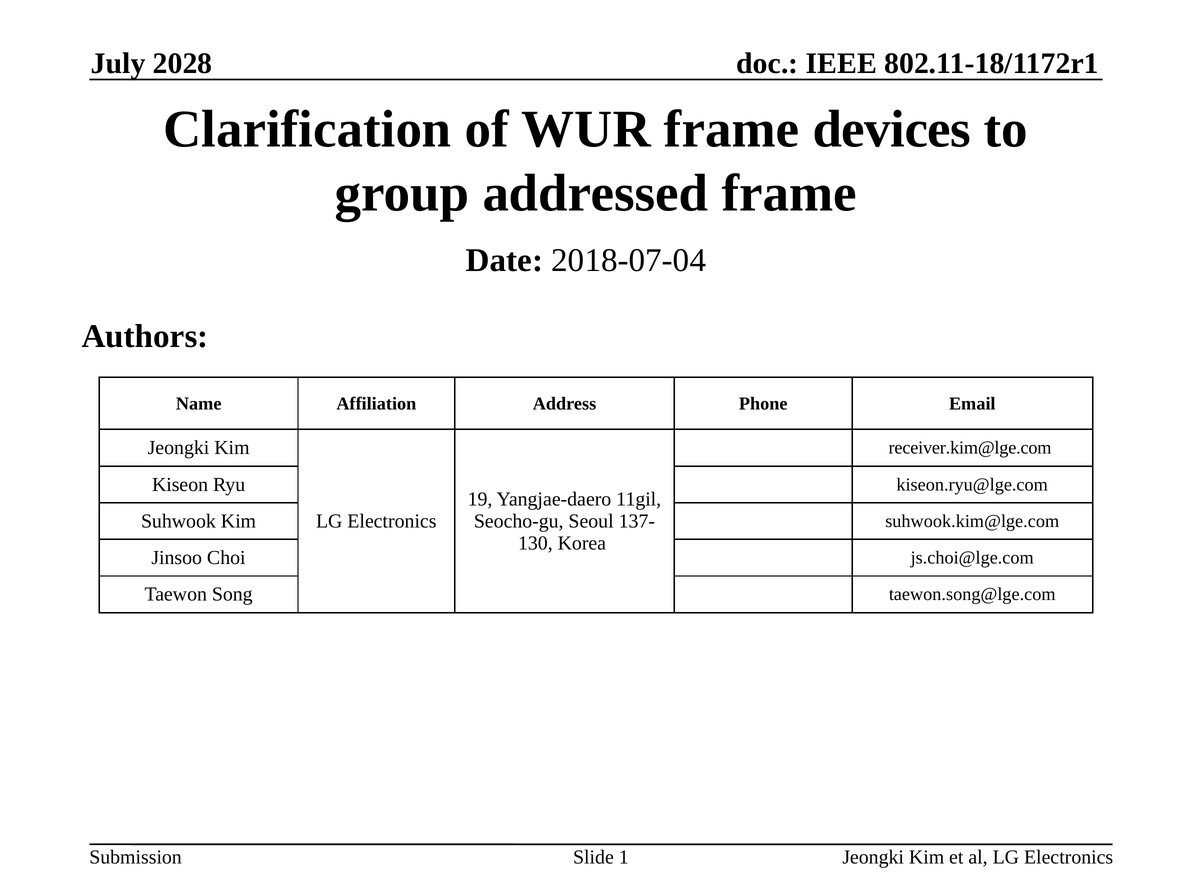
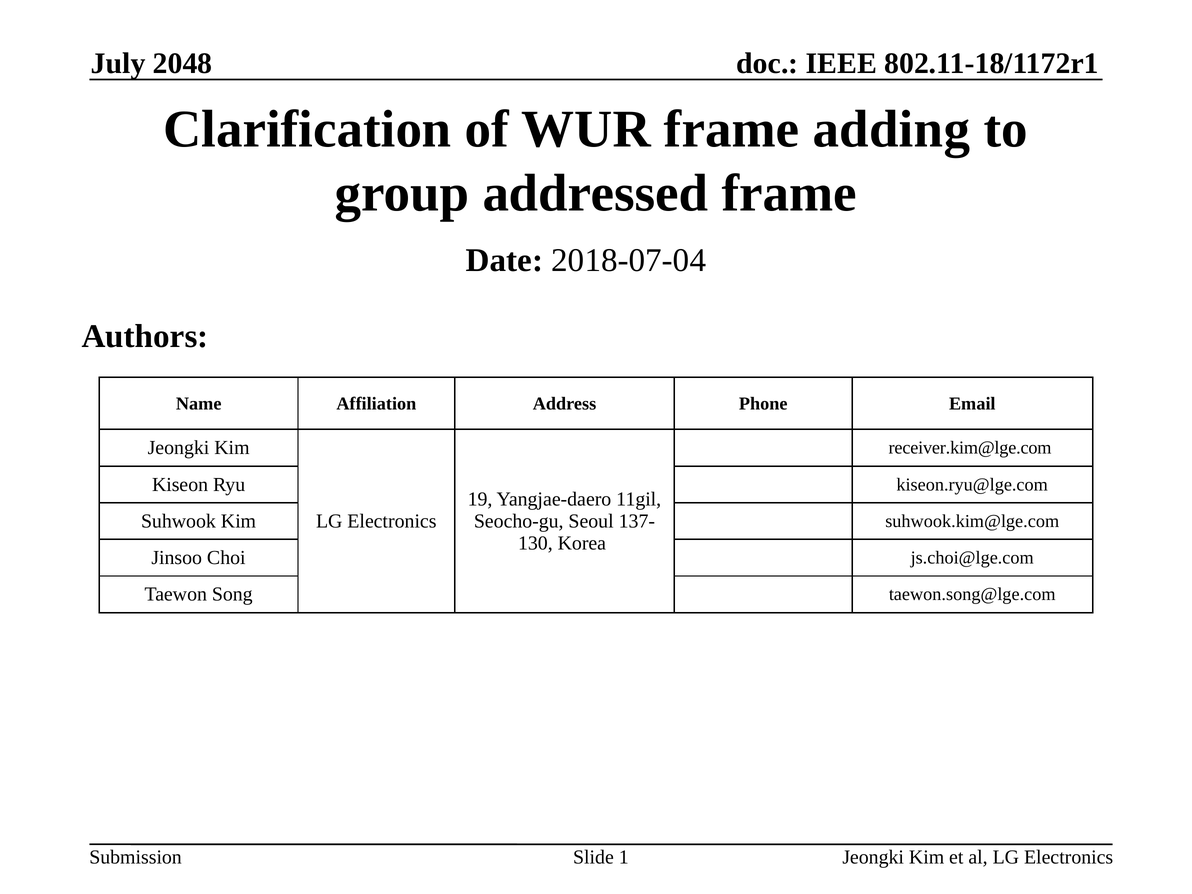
2028: 2028 -> 2048 (183, 64)
devices: devices -> adding (891, 129)
